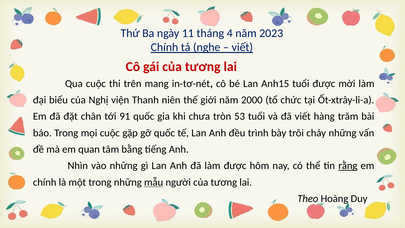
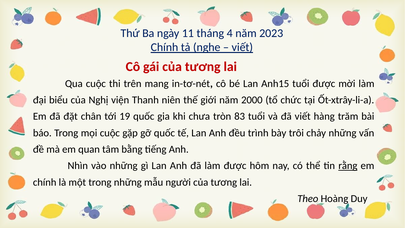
91: 91 -> 19 (125, 116)
53: 53 -> 83 (240, 116)
mẫu underline: present -> none (154, 182)
